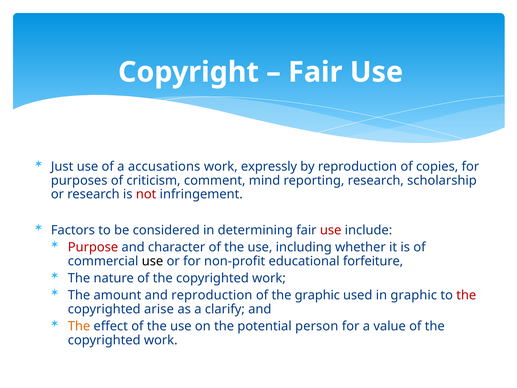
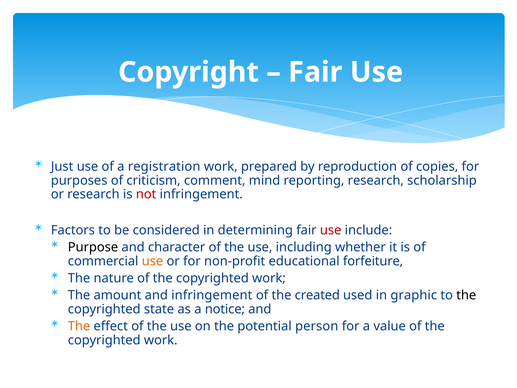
accusations: accusations -> registration (164, 166)
expressly: expressly -> prepared (269, 166)
Purpose colour: red -> black (93, 247)
use colour: black -> orange (153, 261)
and reproduction: reproduction -> infringement (212, 295)
the graphic: graphic -> created (317, 295)
the colour: red -> black (466, 295)
arise: arise -> state (159, 309)
clarify: clarify -> notice (225, 309)
